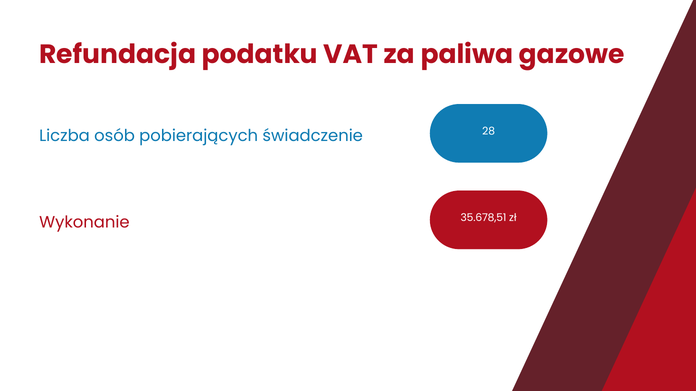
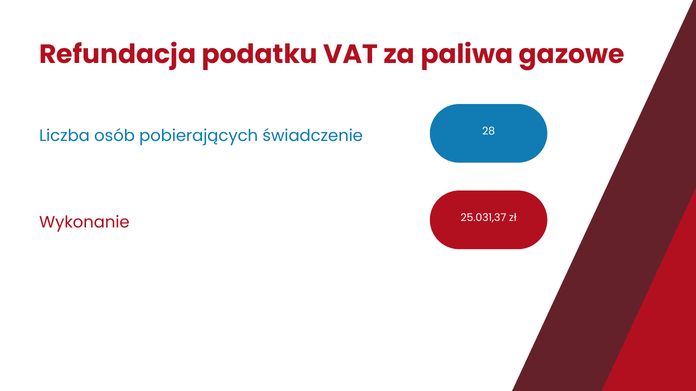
35.678,51: 35.678,51 -> 25.031,37 (483, 218)
